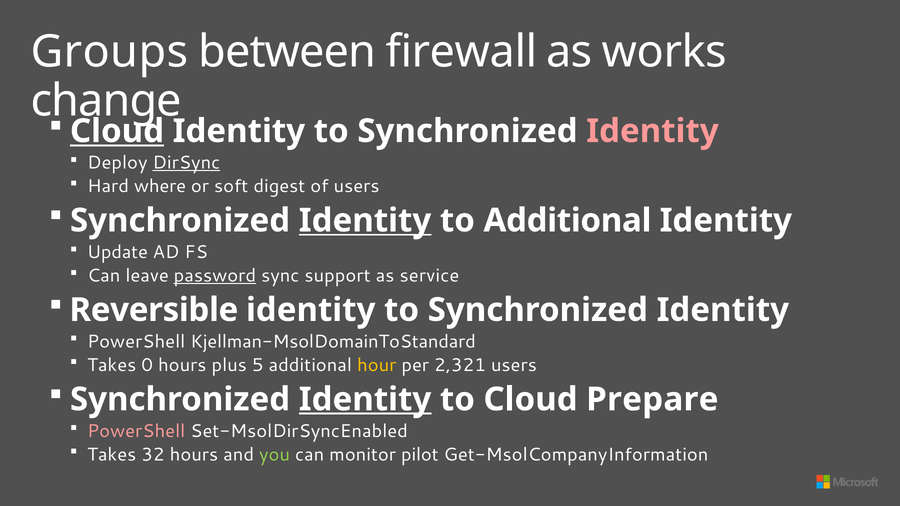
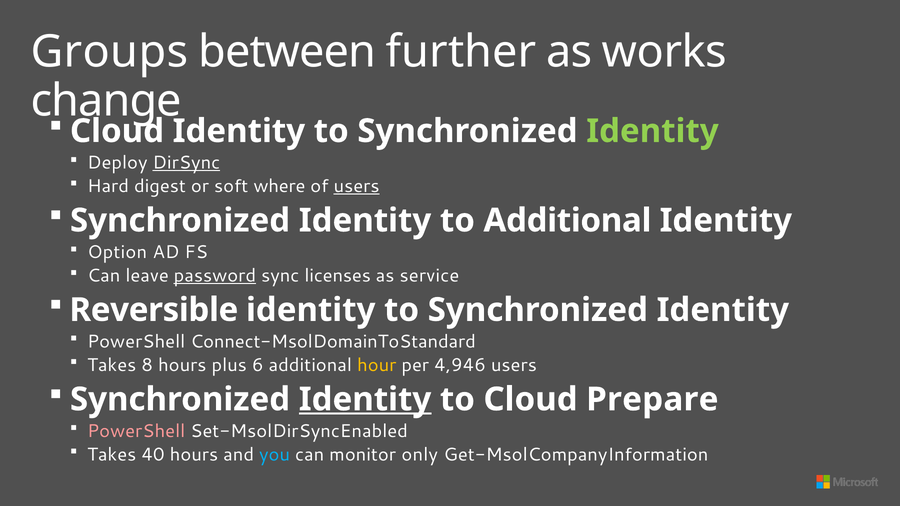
firewall: firewall -> further (461, 52)
Cloud underline: present -> none (117, 131)
Identity colour: pink -> light green (652, 131)
where: where -> digest (160, 186)
digest: digest -> where (279, 186)
users underline: none -> present (357, 186)
Identity underline: present -> none (365, 221)
Update: Update -> Option (117, 252)
support: support -> licenses (338, 276)
Kjellman-MsolDomainToStandard: Kjellman-MsolDomainToStandard -> Connect-MsolDomainToStandard (333, 342)
0: 0 -> 8 (147, 365)
5: 5 -> 6 (258, 365)
2,321: 2,321 -> 4,946 (460, 365)
32: 32 -> 40 (153, 455)
you colour: light green -> light blue (275, 455)
pilot: pilot -> only (420, 455)
